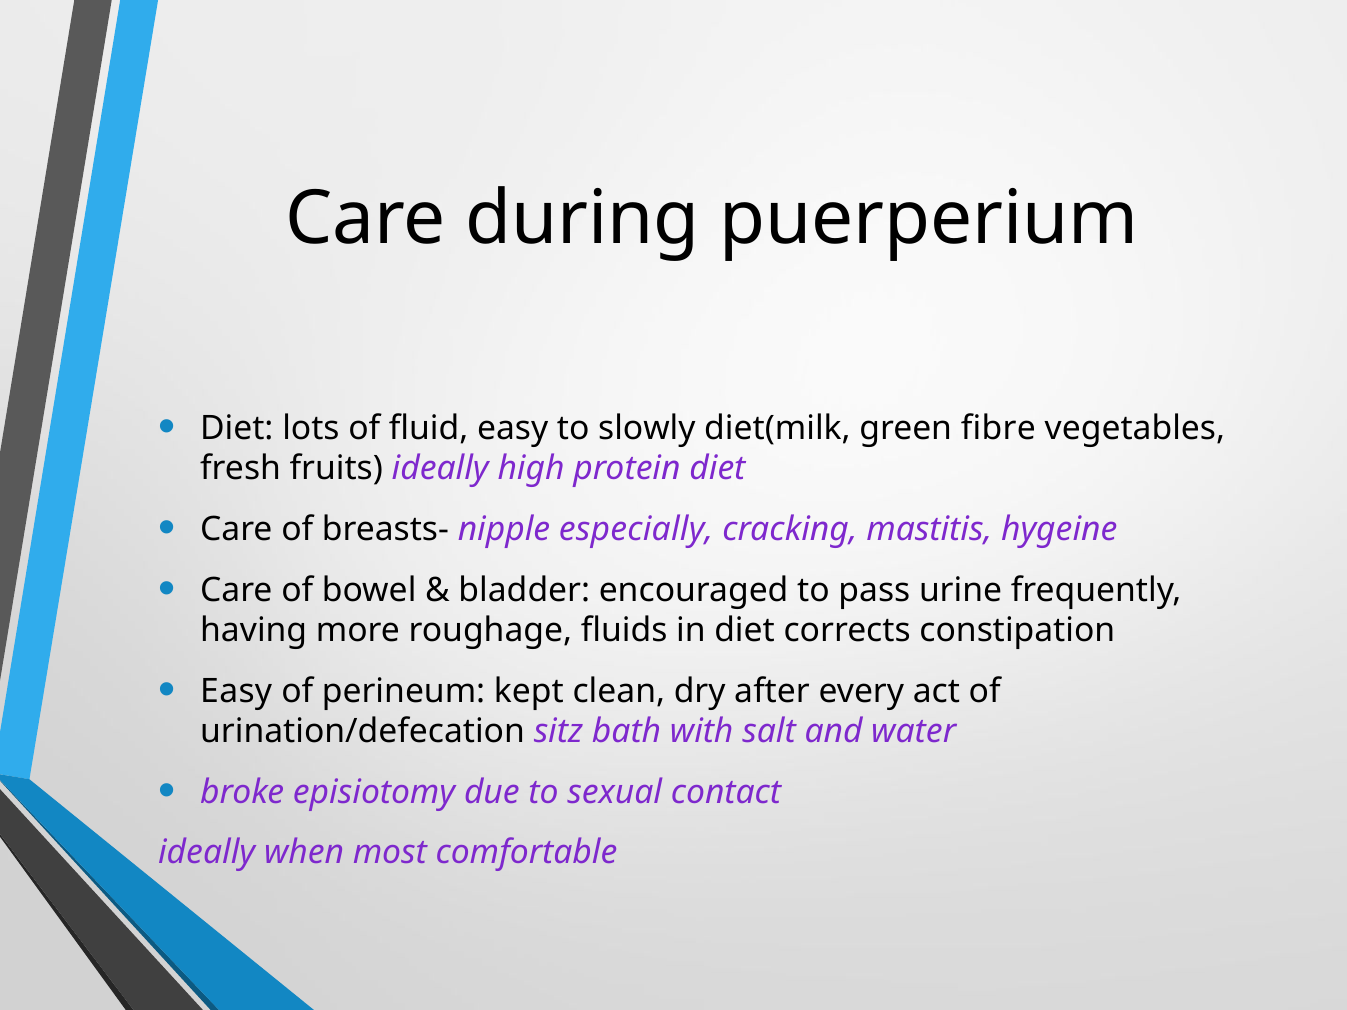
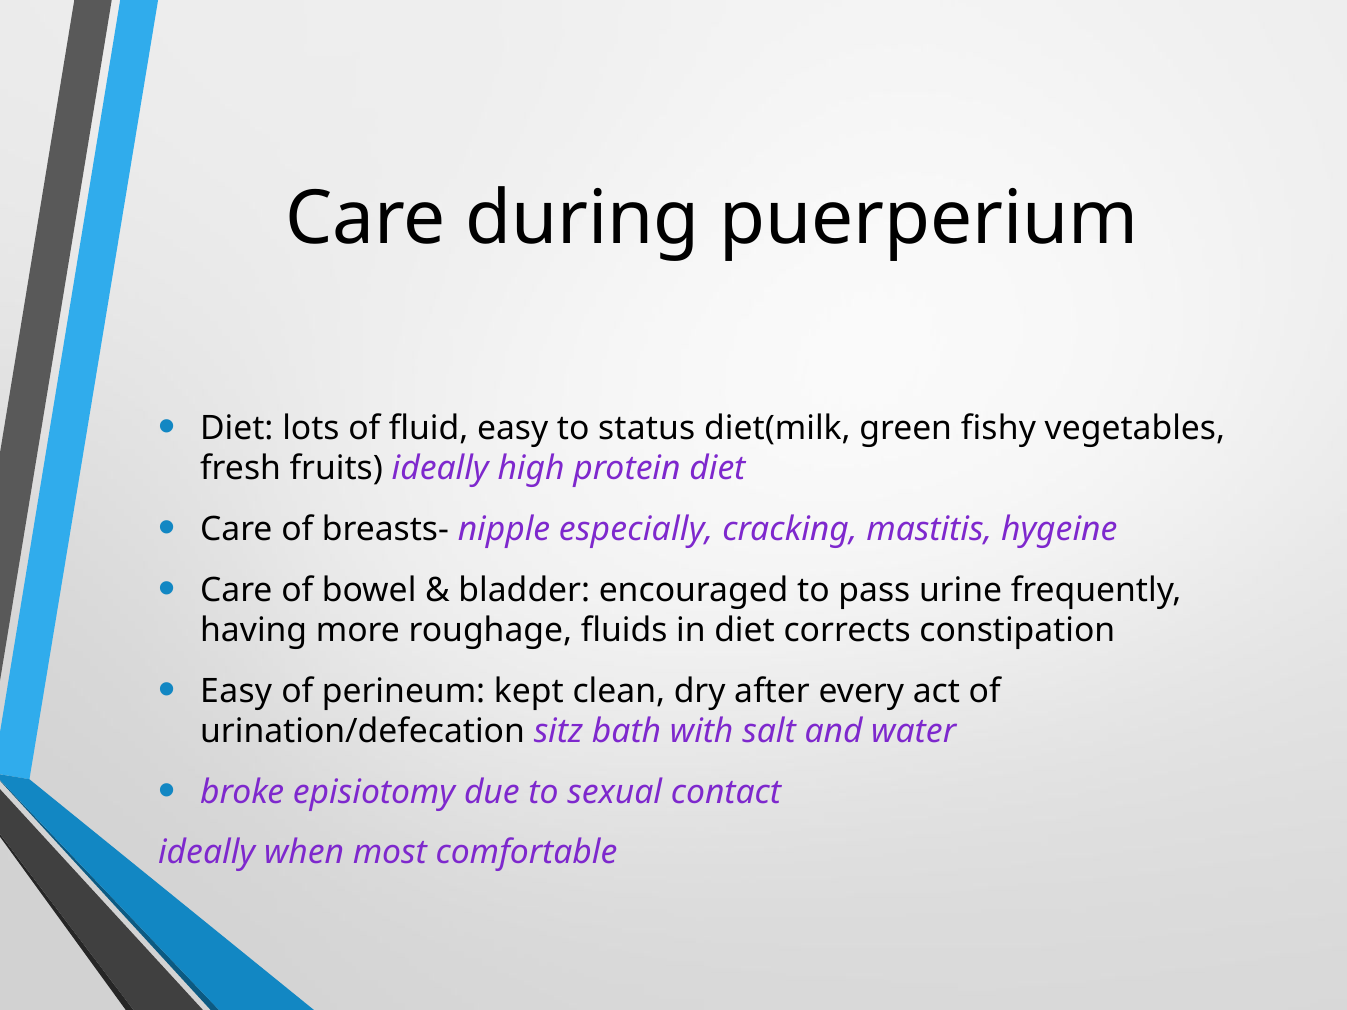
slowly: slowly -> status (647, 429)
fibre: fibre -> fishy (998, 429)
